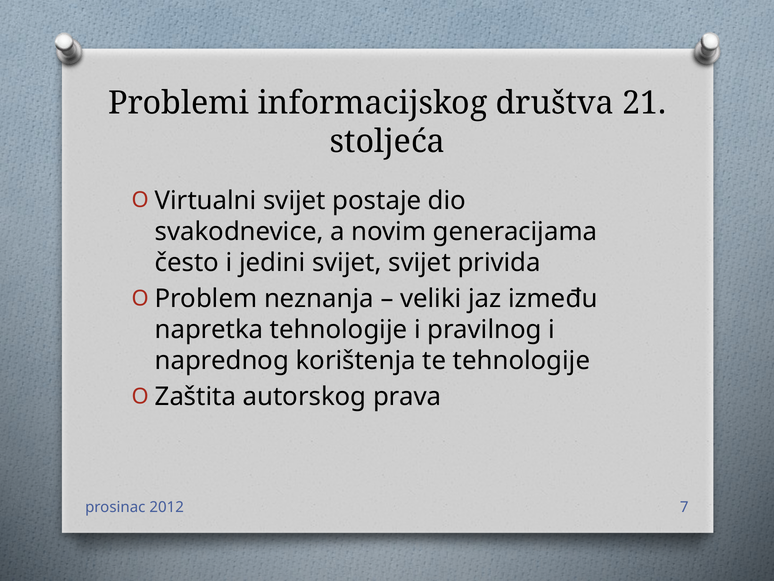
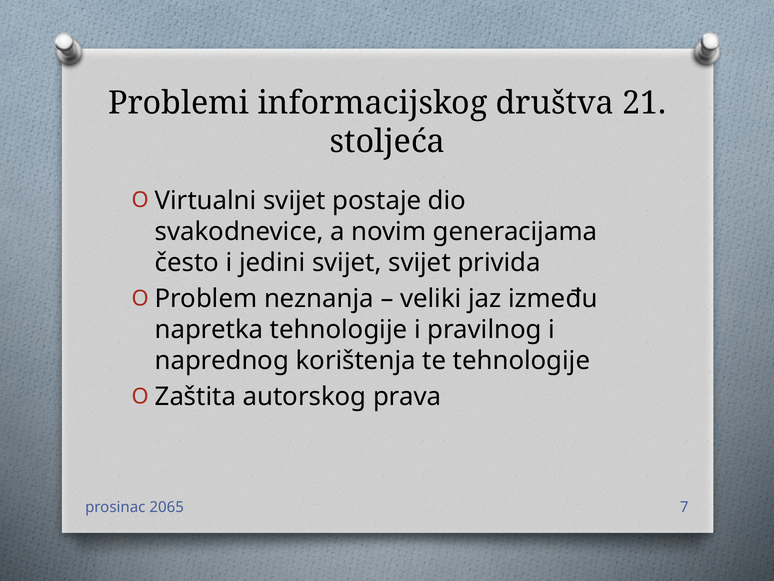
2012: 2012 -> 2065 (167, 507)
